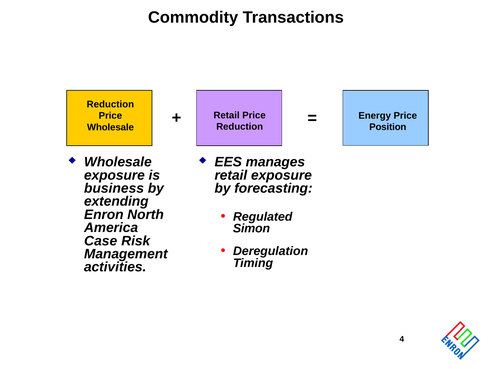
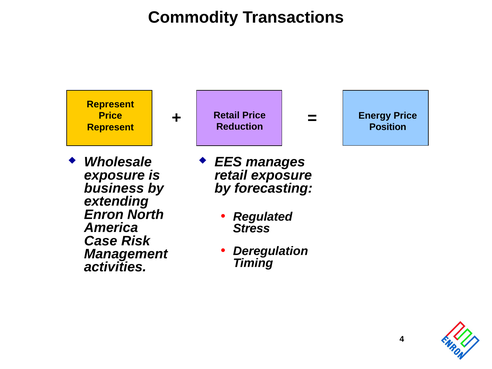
Reduction: Reduction -> Represent (110, 104)
Wholesale: Wholesale -> Represent (110, 127)
Simon: Simon -> Stress (251, 229)
